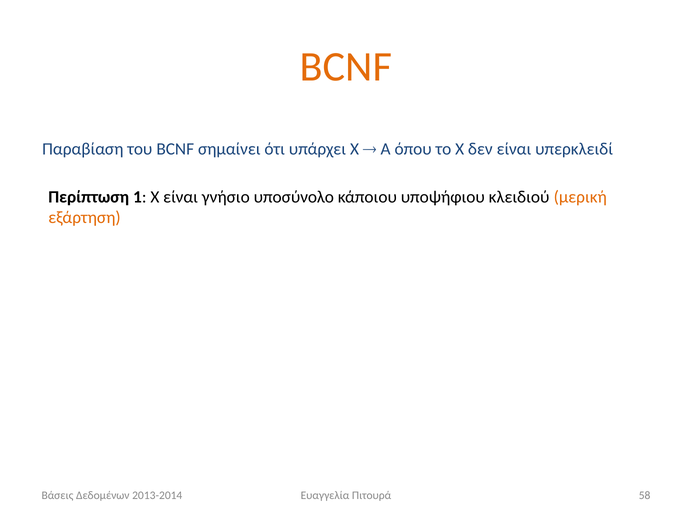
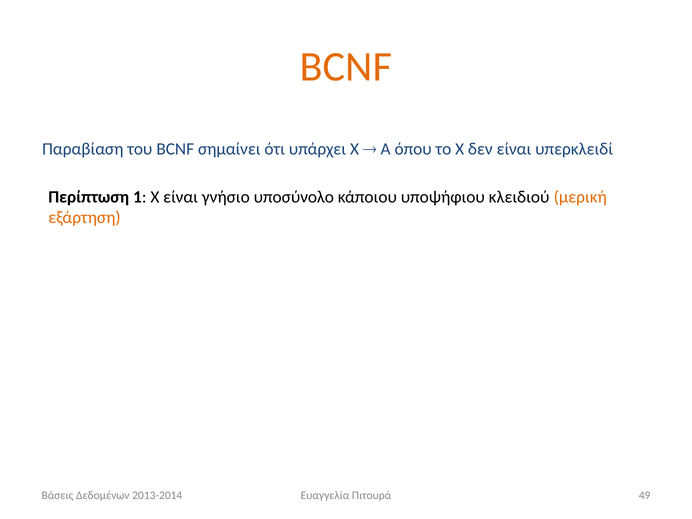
58: 58 -> 49 (645, 496)
